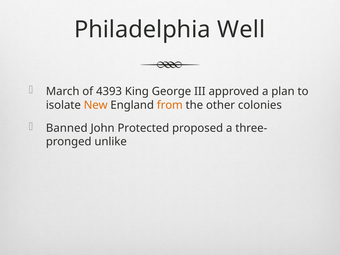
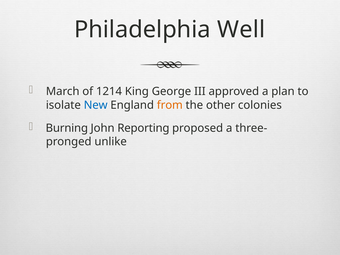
4393: 4393 -> 1214 (109, 91)
New colour: orange -> blue (96, 105)
Banned: Banned -> Burning (67, 128)
Protected: Protected -> Reporting (143, 128)
